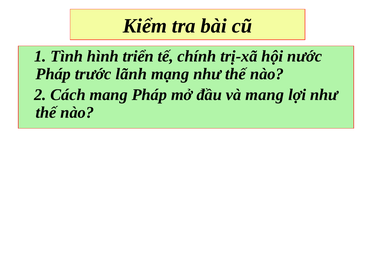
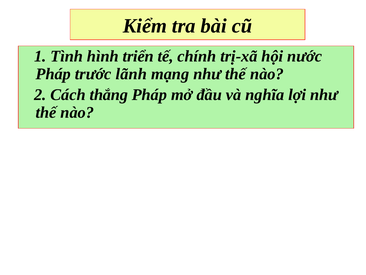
Cách mang: mang -> thắng (109, 95)
và mang: mang -> nghĩa (265, 95)
